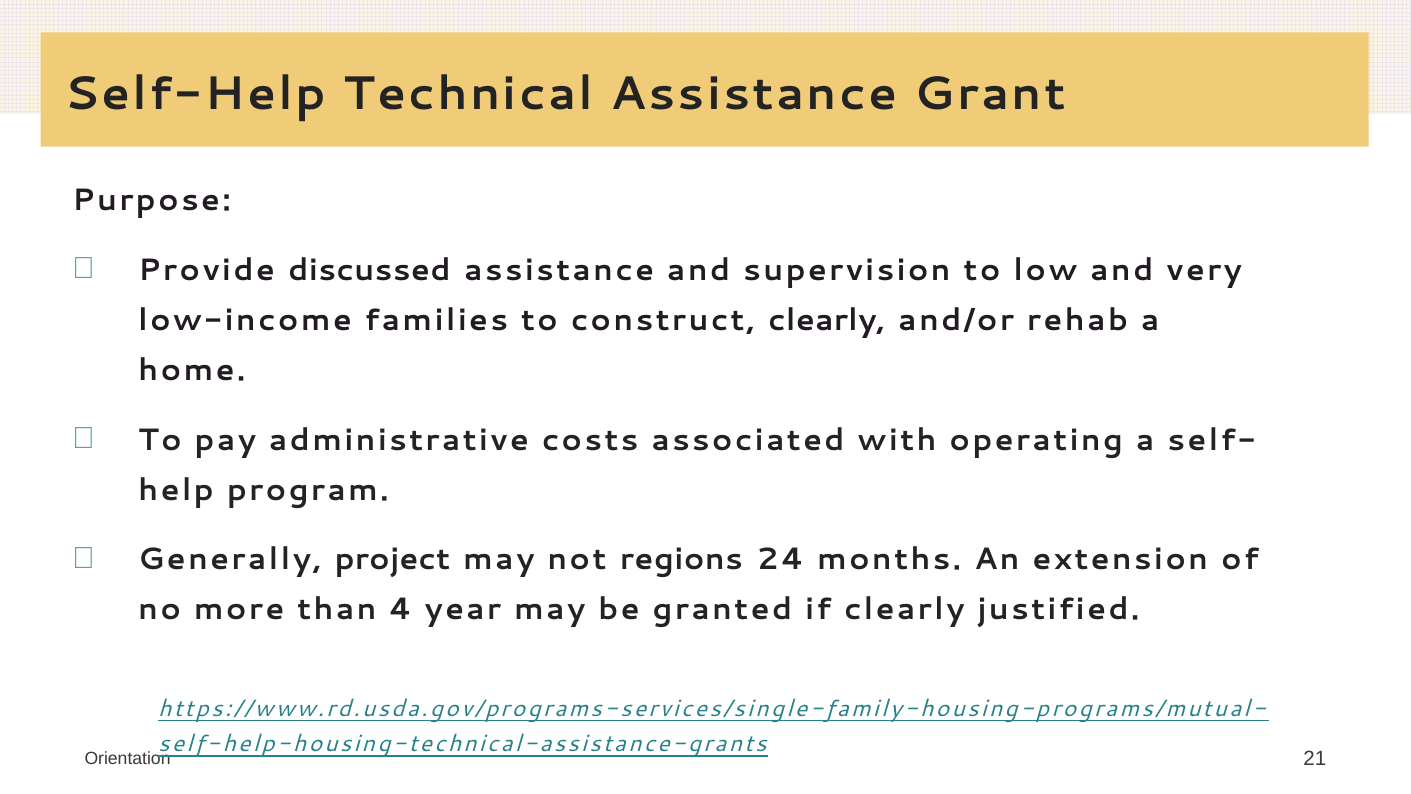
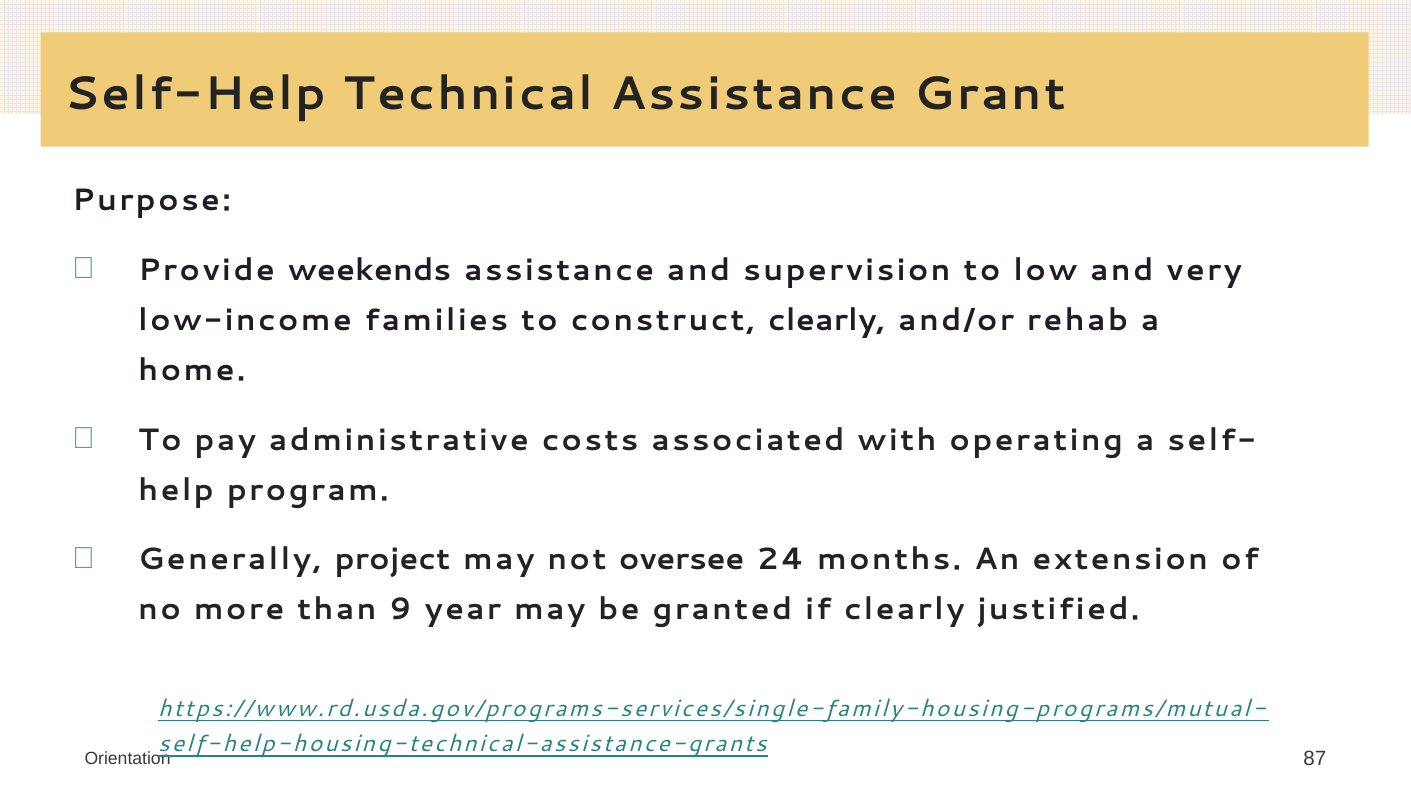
discussed: discussed -> weekends (370, 270)
regions: regions -> oversee (682, 559)
4: 4 -> 9 (400, 609)
21: 21 -> 87 (1315, 758)
